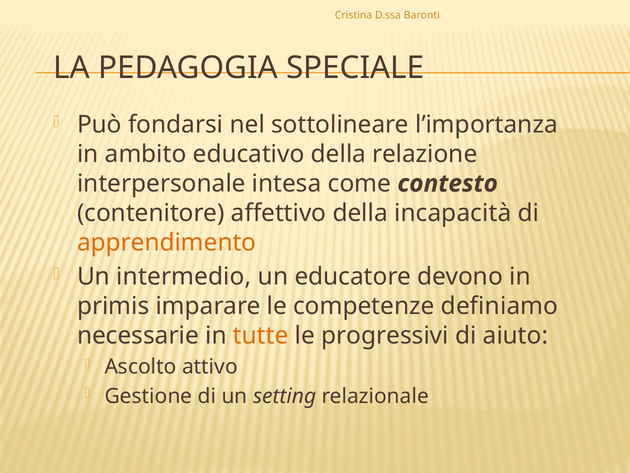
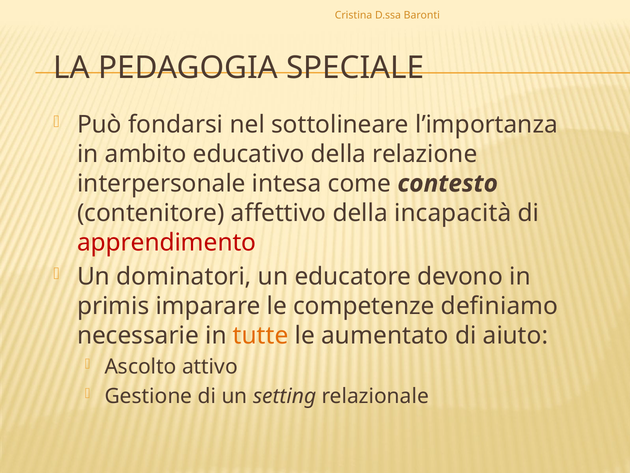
apprendimento colour: orange -> red (167, 242)
intermedio: intermedio -> dominatori (184, 277)
progressivi: progressivi -> aumentato (385, 335)
